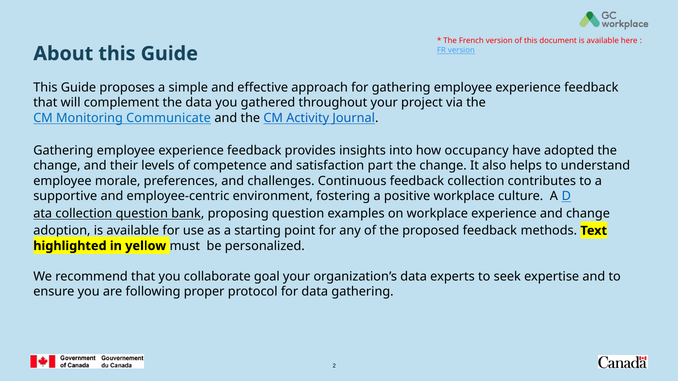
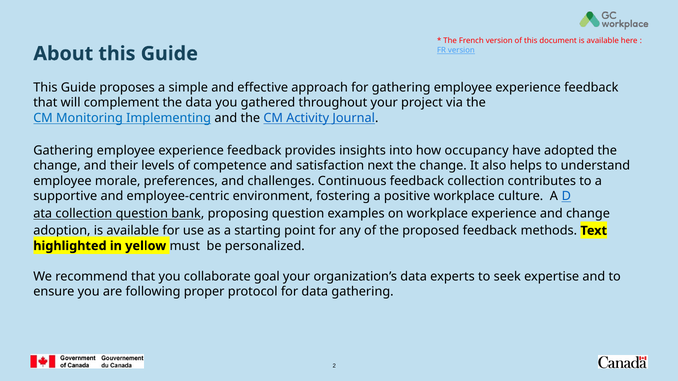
Communicate: Communicate -> Implementing (169, 118)
part: part -> next (380, 166)
